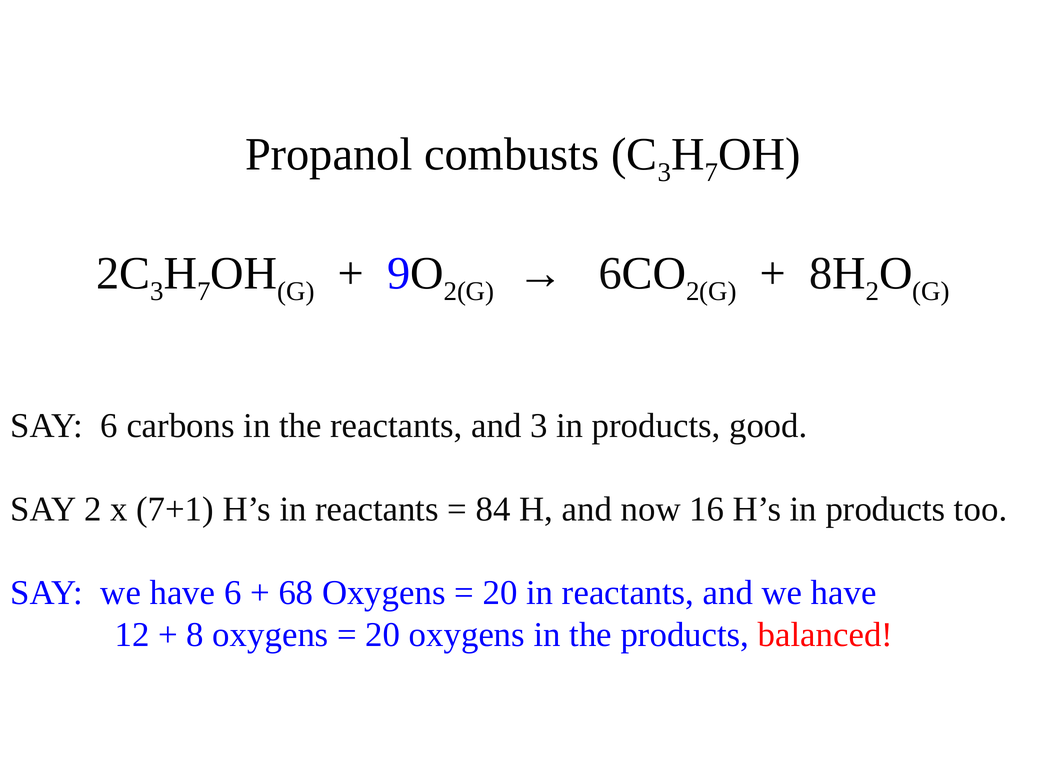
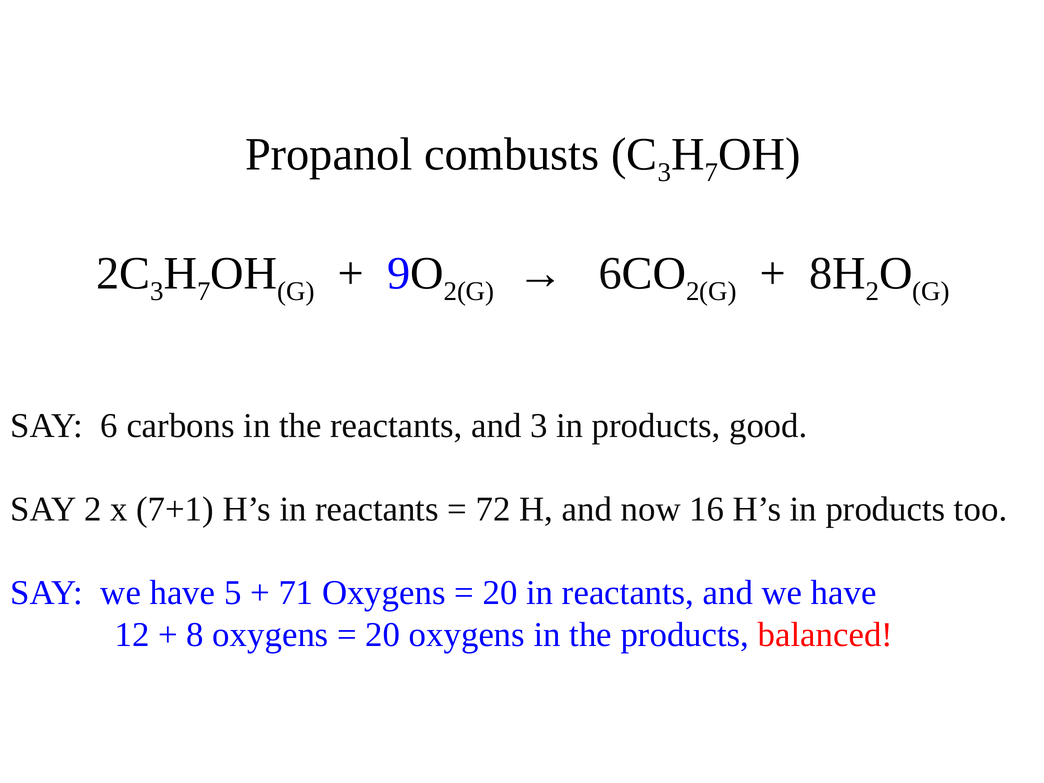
84: 84 -> 72 (493, 509)
have 6: 6 -> 5 (233, 593)
68: 68 -> 71 (296, 593)
